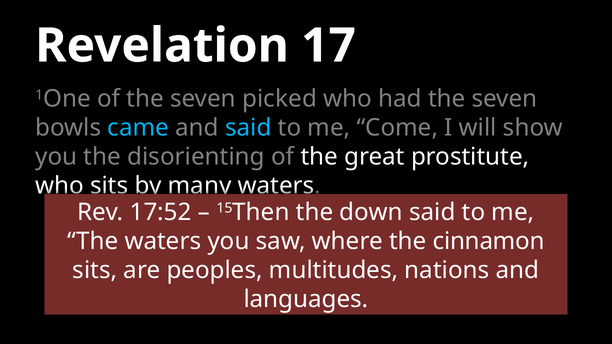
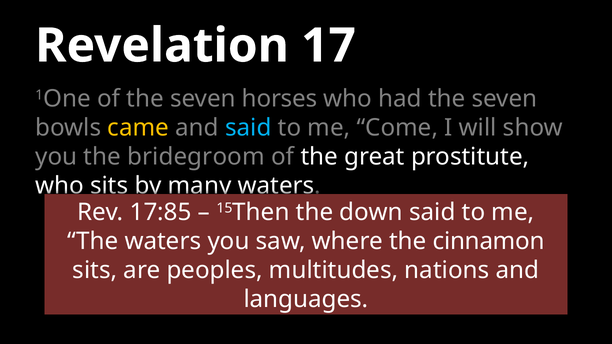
picked: picked -> horses (280, 99)
came colour: light blue -> yellow (138, 128)
disorienting: disorienting -> bridegroom (196, 157)
17:52: 17:52 -> 17:85 (161, 212)
